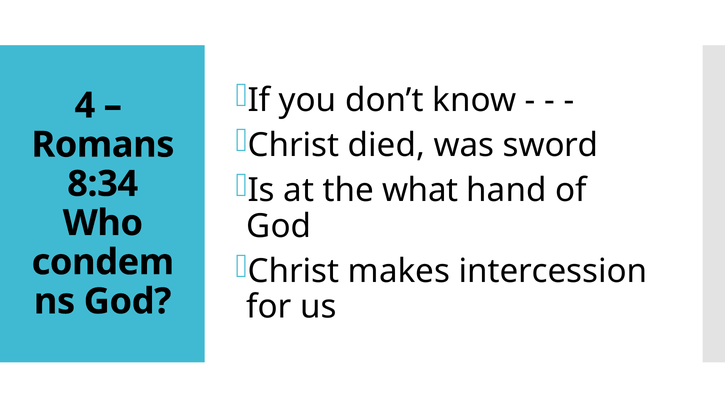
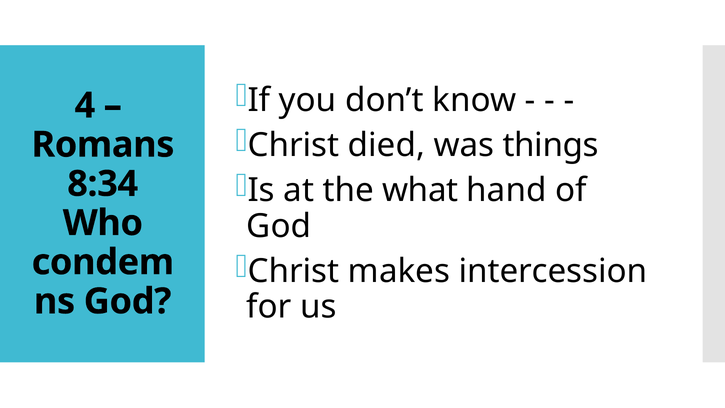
sword: sword -> things (551, 145)
